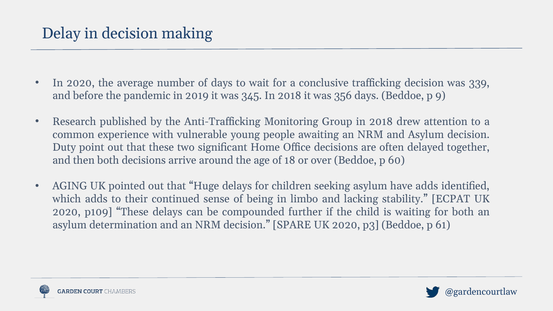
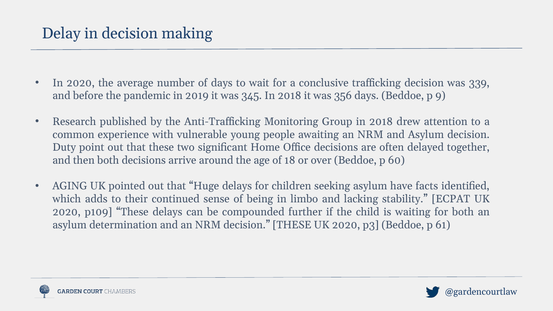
have adds: adds -> facts (427, 186)
decision SPARE: SPARE -> THESE (292, 225)
